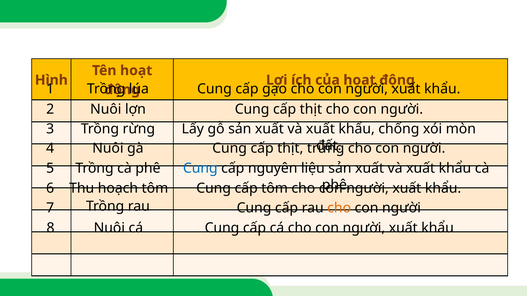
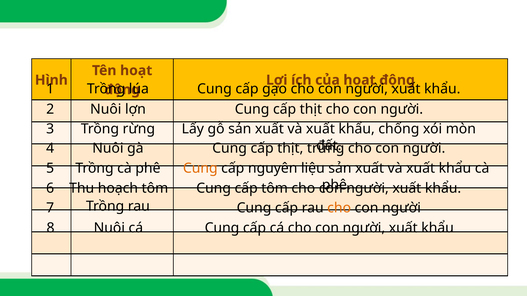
Cung colour: blue -> orange (200, 168)
